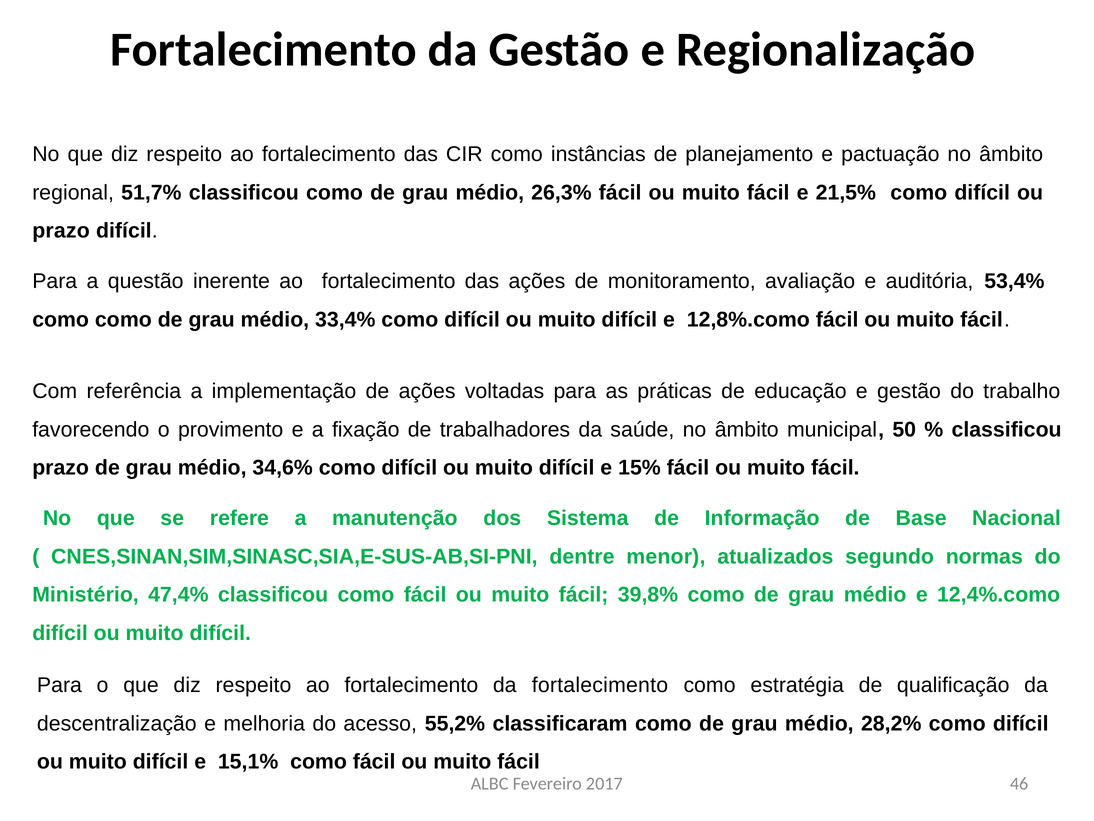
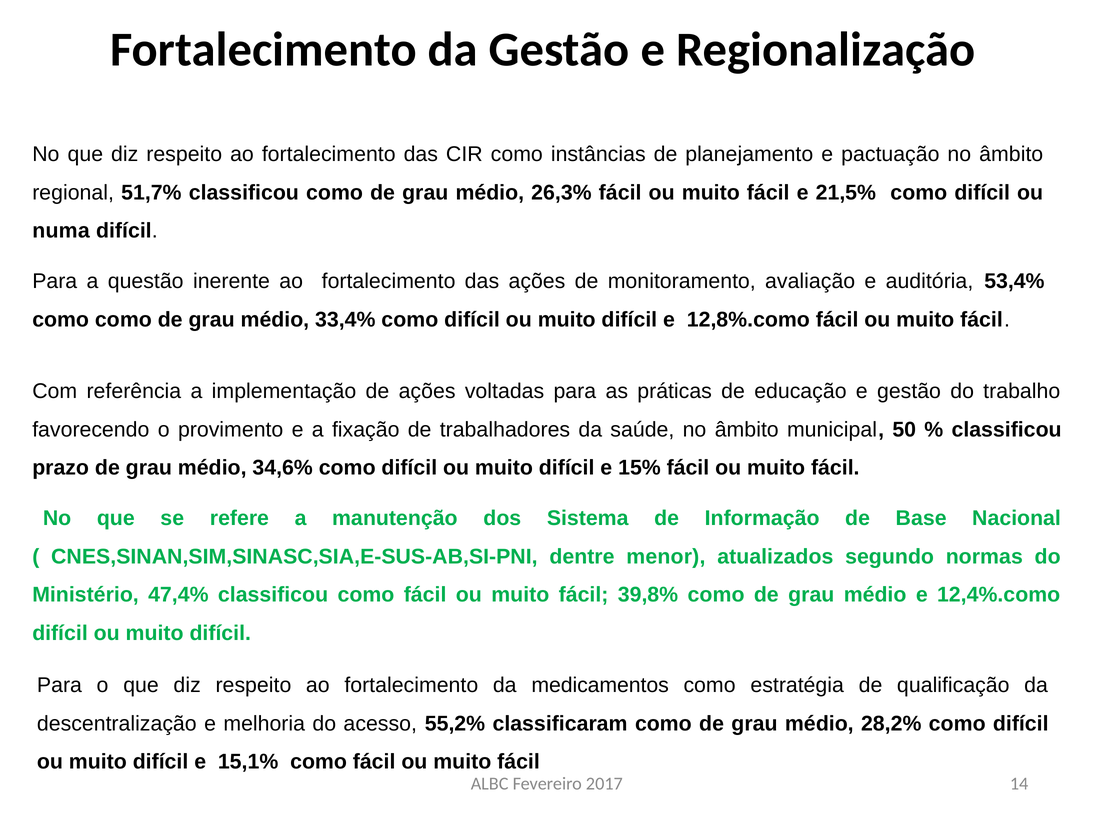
prazo: prazo -> numa (61, 231)
da fortalecimento: fortalecimento -> medicamentos (600, 685)
46: 46 -> 14 (1019, 783)
